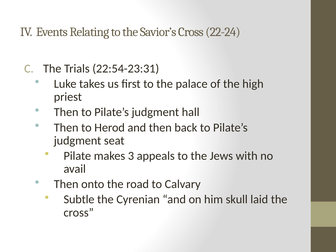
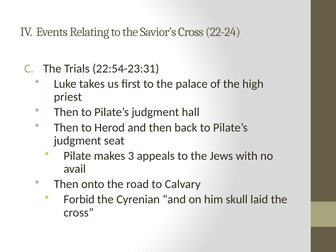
Subtle: Subtle -> Forbid (79, 199)
